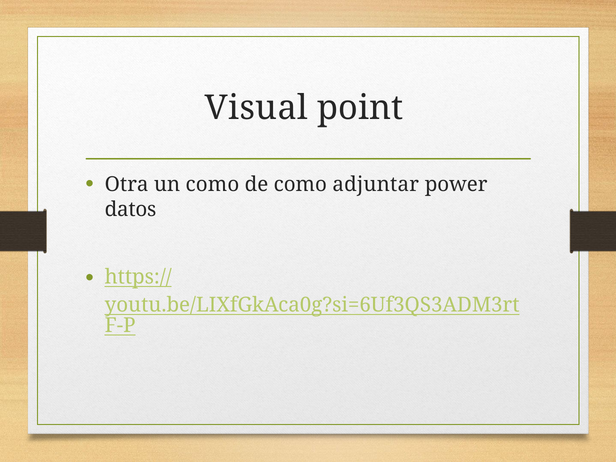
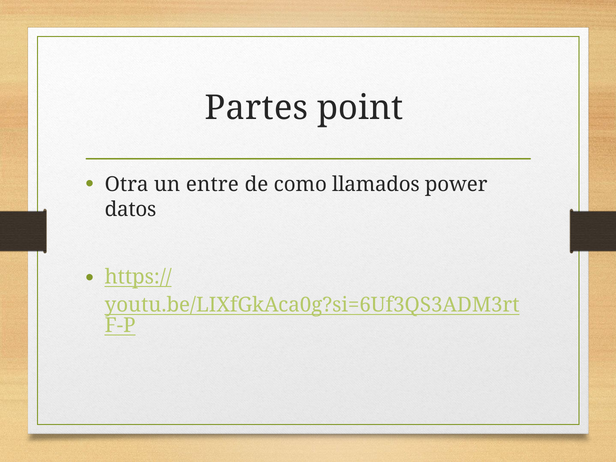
Visual: Visual -> Partes (256, 108)
un como: como -> entre (212, 185)
adjuntar: adjuntar -> llamados (376, 185)
